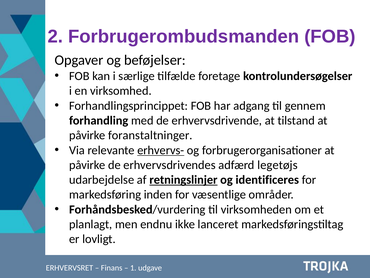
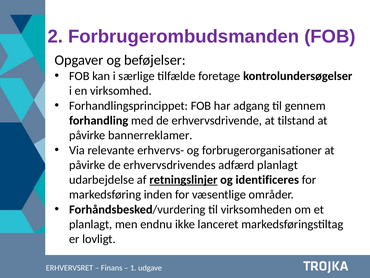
foranstaltninger: foranstaltninger -> bannerreklamer (150, 135)
erhvervs- underline: present -> none (161, 150)
adfærd legetøjs: legetøjs -> planlagt (278, 165)
